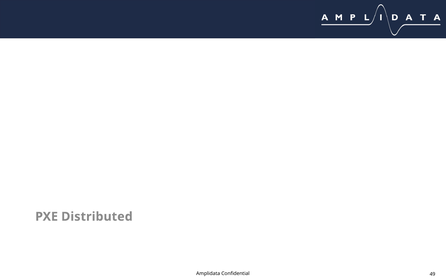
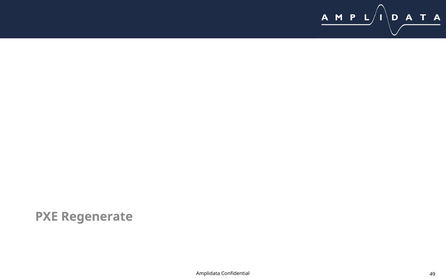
Distributed: Distributed -> Regenerate (97, 216)
